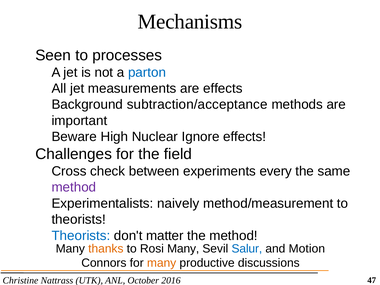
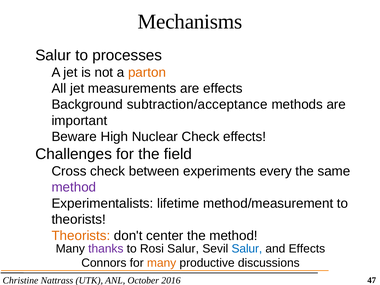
Seen: Seen -> Salur (53, 55)
parton colour: blue -> orange (147, 72)
Nuclear Ignore: Ignore -> Check (201, 137)
naively: naively -> lifetime (178, 203)
Theorists colour: blue -> orange (81, 236)
matter: matter -> center (165, 236)
thanks colour: orange -> purple (106, 249)
Rosi Many: Many -> Salur (183, 249)
and Motion: Motion -> Effects (307, 249)
